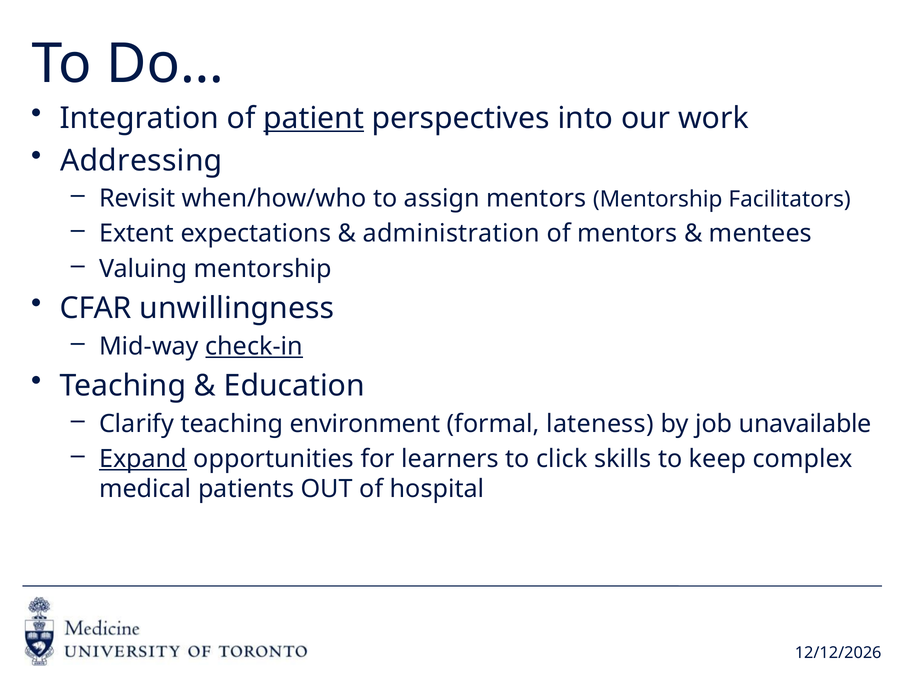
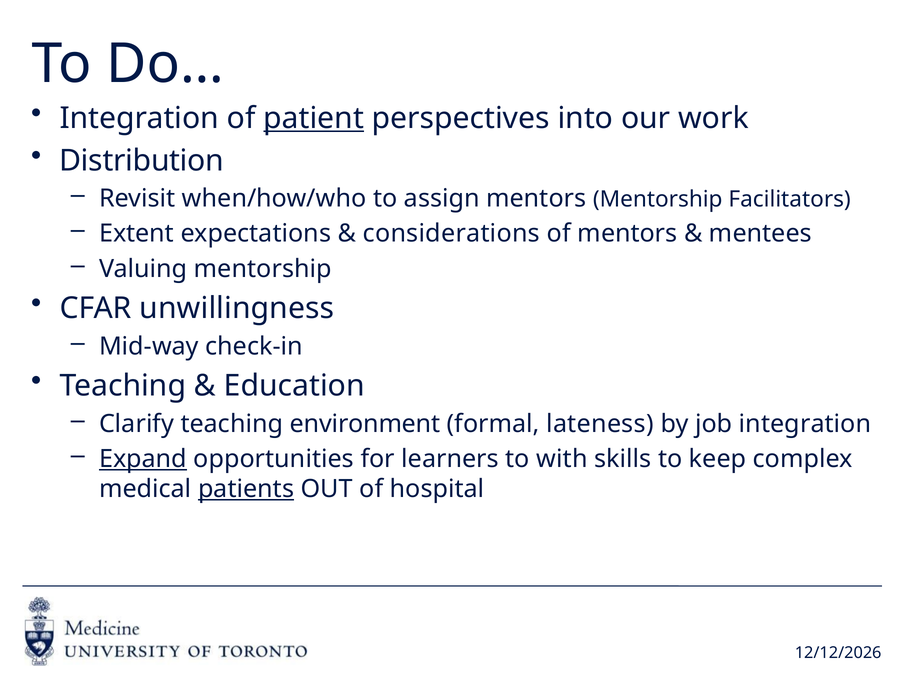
Addressing: Addressing -> Distribution (142, 160)
administration: administration -> considerations (451, 234)
check-in underline: present -> none (254, 346)
job unavailable: unavailable -> integration (805, 424)
click: click -> with (562, 459)
patients underline: none -> present (246, 489)
